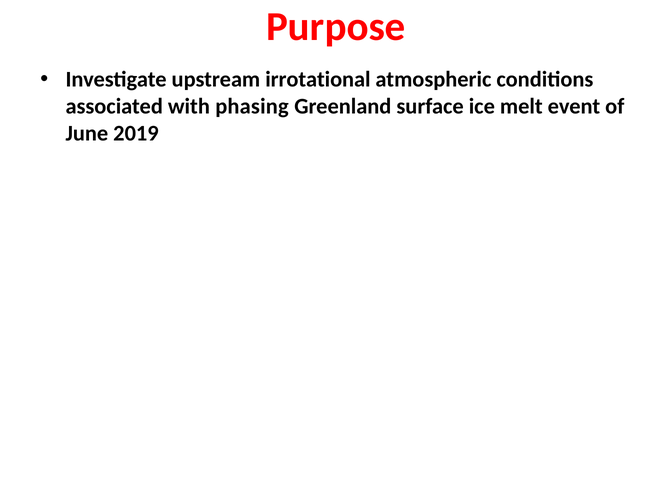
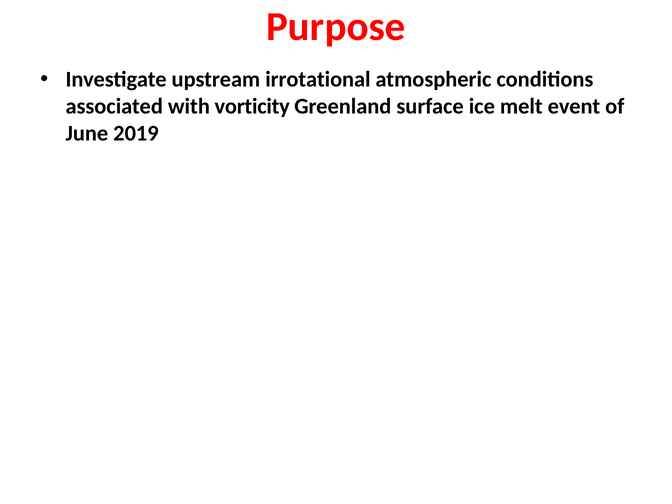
phasing: phasing -> vorticity (252, 106)
